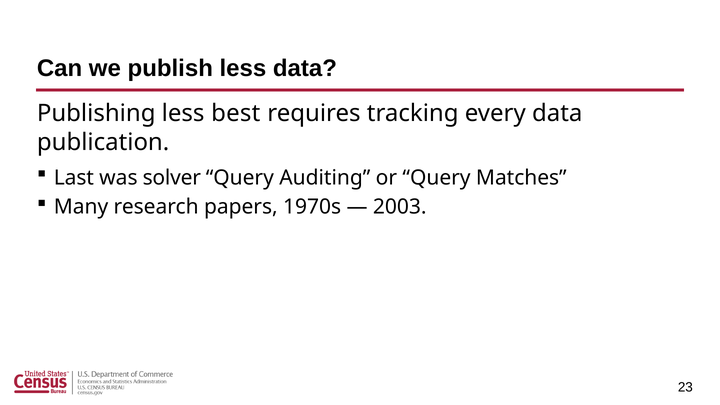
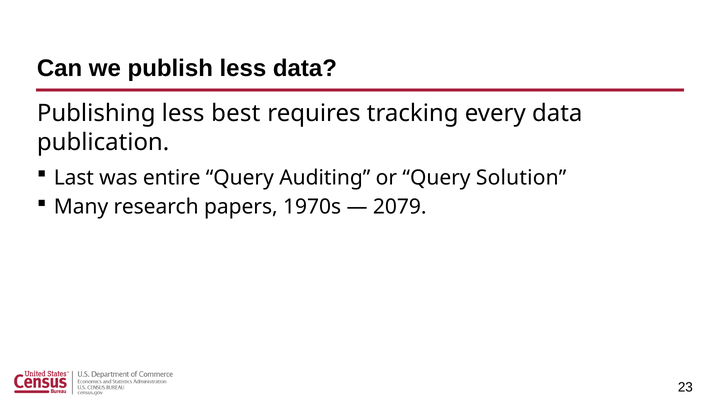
solver: solver -> entire (172, 178)
Matches: Matches -> Solution (521, 178)
2003: 2003 -> 2079 (400, 207)
